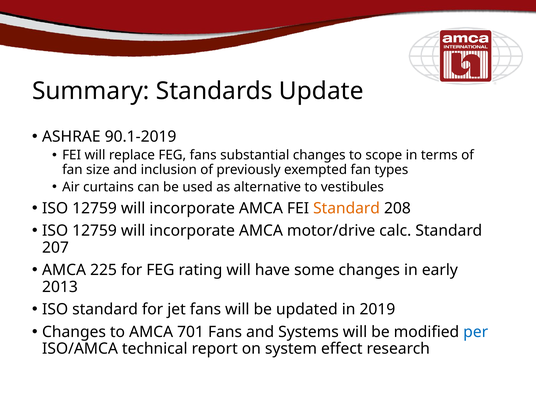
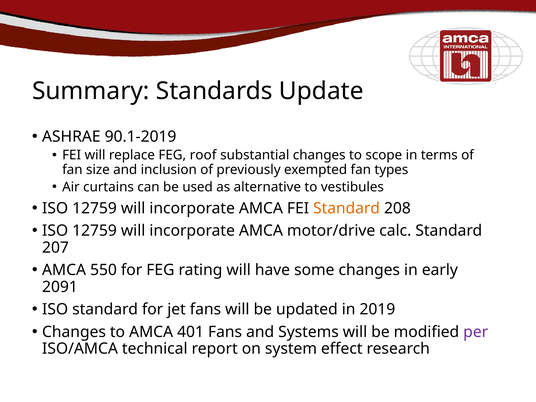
FEG fans: fans -> roof (203, 155)
225: 225 -> 550 (103, 270)
2013: 2013 -> 2091 (60, 287)
701: 701 -> 401 (191, 332)
per colour: blue -> purple (476, 332)
